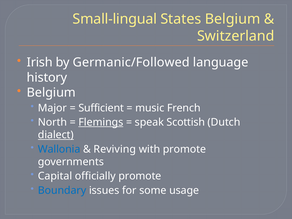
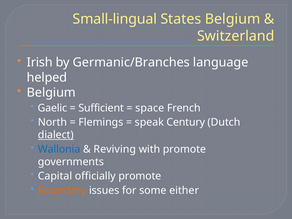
Germanic/Followed: Germanic/Followed -> Germanic/Branches (131, 62)
history: history -> helped (47, 78)
Major: Major -> Gaelic (52, 108)
music: music -> space (150, 108)
Flemings underline: present -> none (101, 122)
Scottish: Scottish -> Century (186, 122)
Boundary colour: blue -> orange (62, 190)
usage: usage -> either (184, 190)
